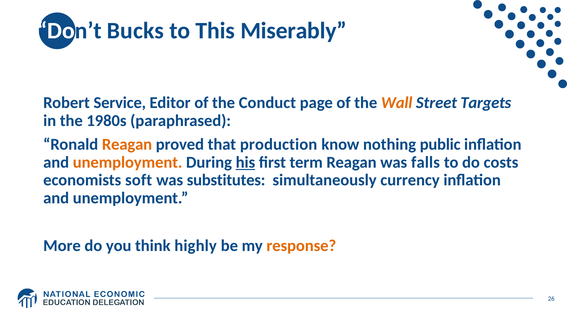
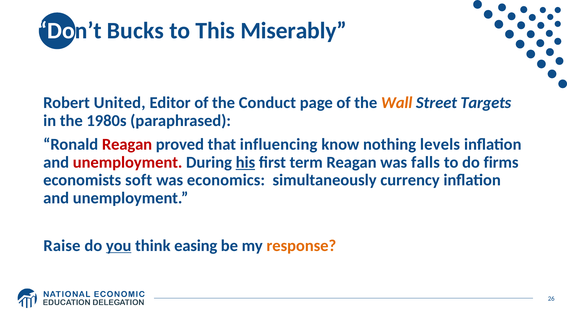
Service: Service -> United (120, 103)
Reagan colour: orange -> red (127, 144)
production: production -> influencing (279, 144)
public: public -> levels (440, 144)
unemployment colour: orange -> red (128, 162)
costs: costs -> firms (501, 162)
substitutes: substitutes -> economics (226, 180)
More: More -> Raise (62, 246)
you underline: none -> present (119, 246)
highly: highly -> easing (196, 246)
